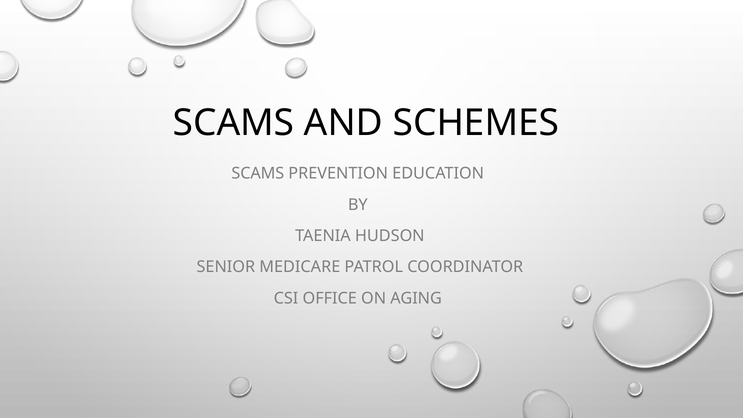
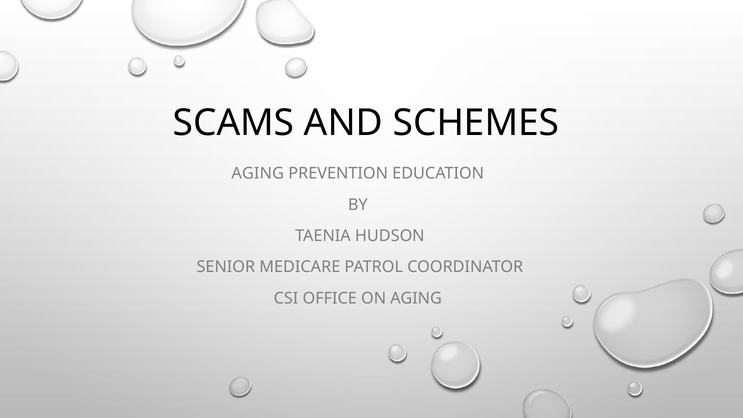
SCAMS: SCAMS -> AGING (258, 174)
